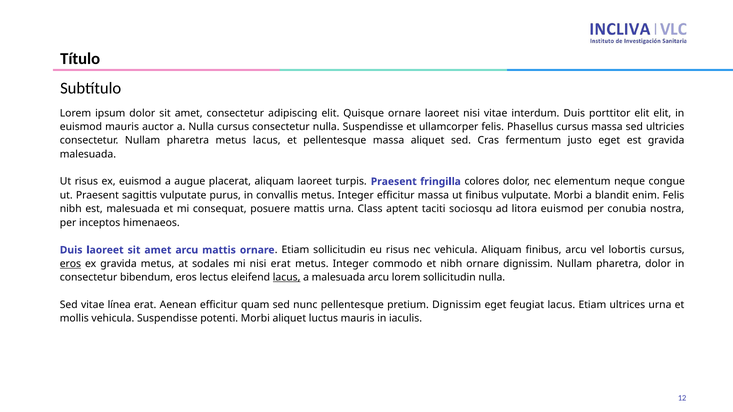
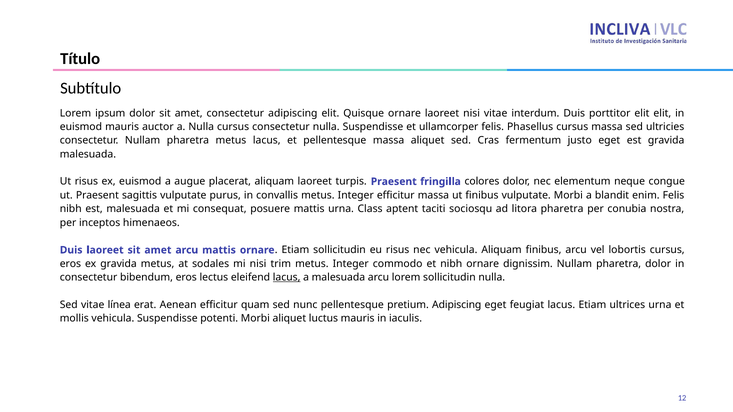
litora euismod: euismod -> pharetra (562, 209)
eros underline: present -> none (70, 264)
nisi erat: erat -> trim (281, 264)
pretium Dignissim: Dignissim -> Adipiscing (457, 305)
